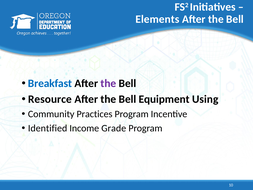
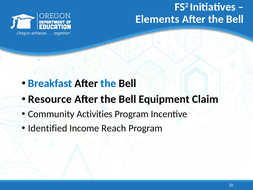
the colour: purple -> blue (108, 83)
Using: Using -> Claim (205, 99)
Practices: Practices -> Activities (95, 114)
Grade: Grade -> Reach (114, 128)
